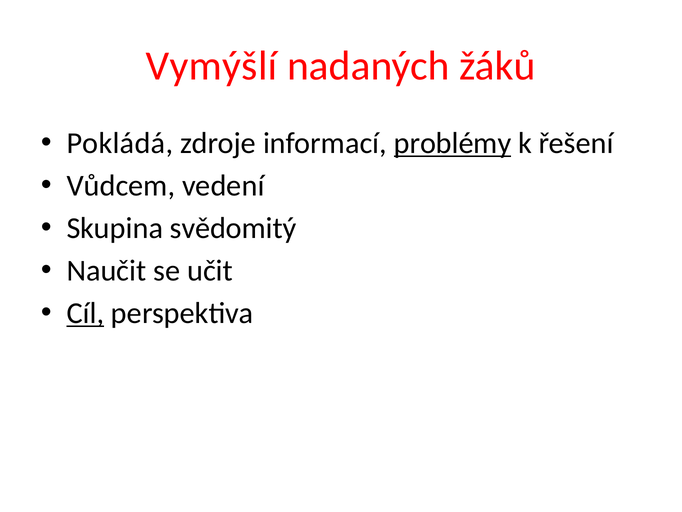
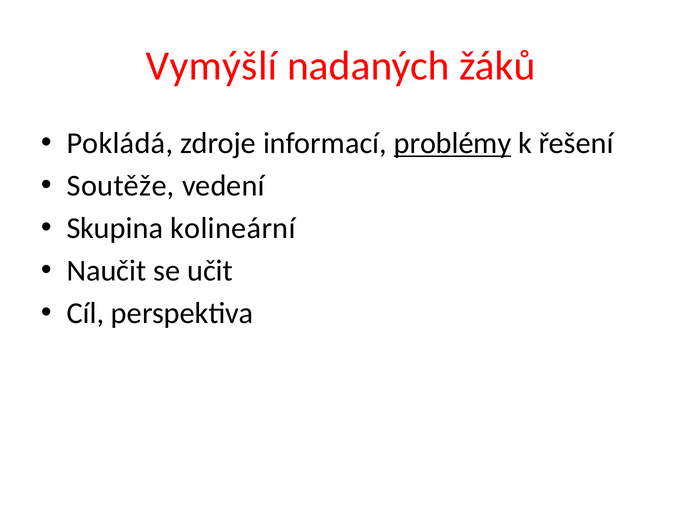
Vůdcem: Vůdcem -> Soutěže (121, 186)
svědomitý: svědomitý -> kolineární (233, 228)
Cíl underline: present -> none (85, 313)
